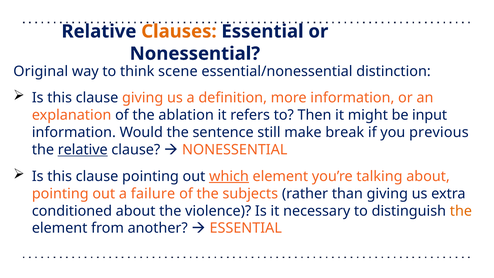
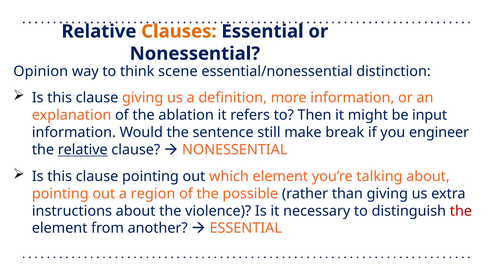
Original: Original -> Opinion (41, 71)
previous: previous -> engineer (439, 132)
which underline: present -> none (229, 176)
failure: failure -> region (153, 194)
subjects: subjects -> possible (250, 194)
conditioned: conditioned -> instructions (72, 211)
the colour: orange -> red (461, 211)
